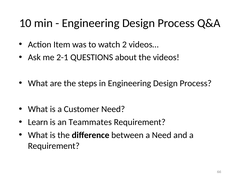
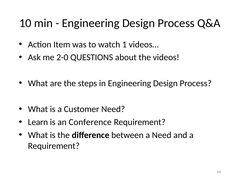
2: 2 -> 1 (124, 44)
2-1: 2-1 -> 2-0 (62, 57)
Teammates: Teammates -> Conference (90, 122)
